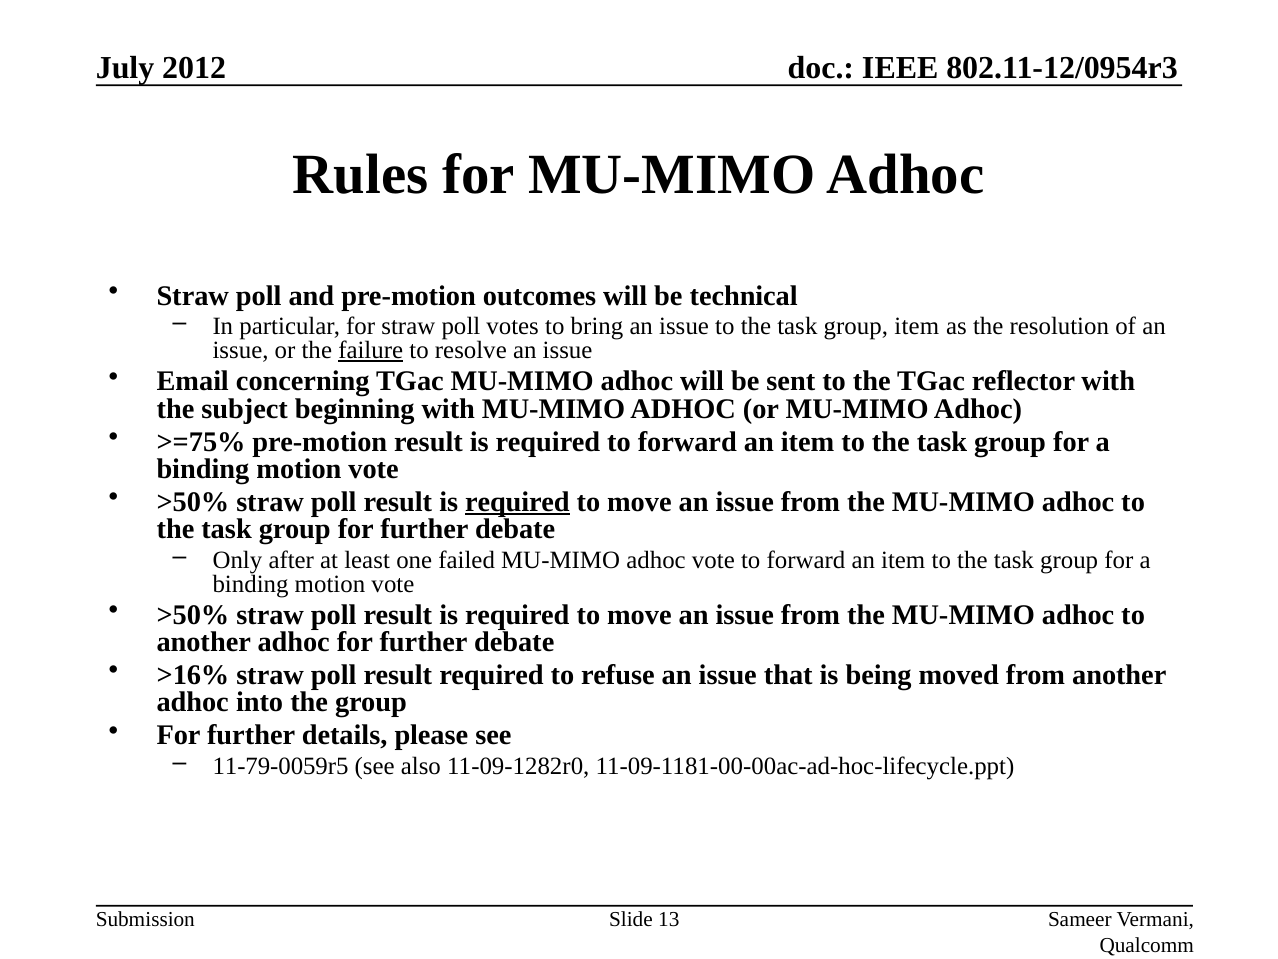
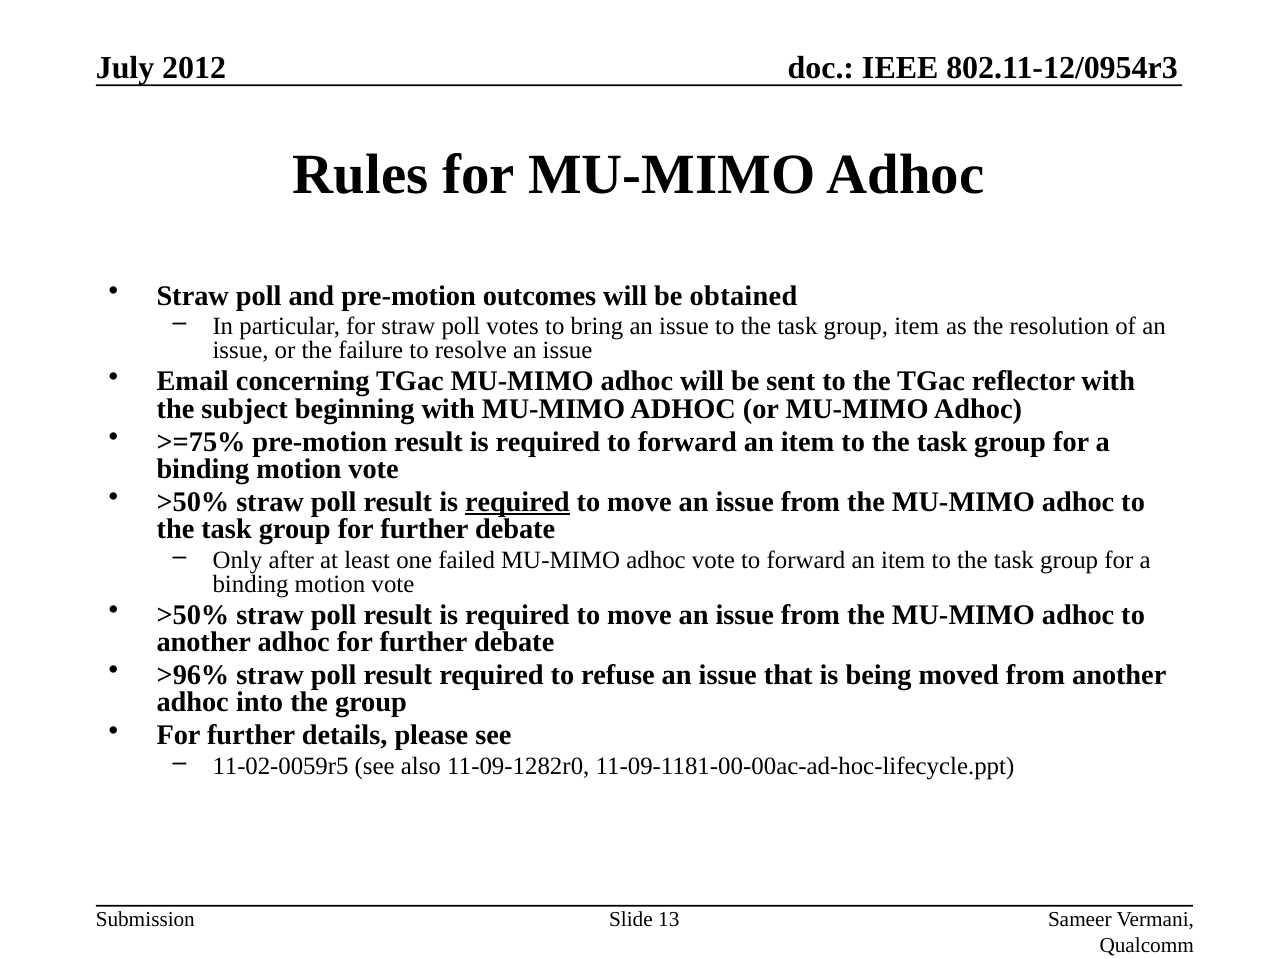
technical: technical -> obtained (744, 296)
failure underline: present -> none (371, 350)
>16%: >16% -> >96% (193, 675)
11-79-0059r5: 11-79-0059r5 -> 11-02-0059r5 (281, 766)
